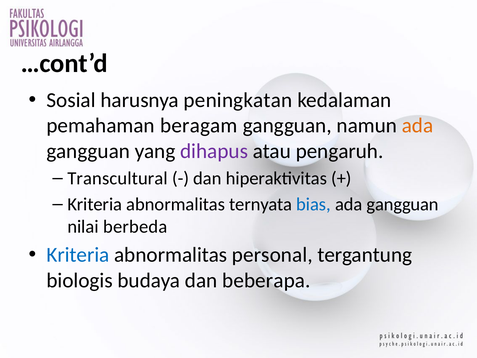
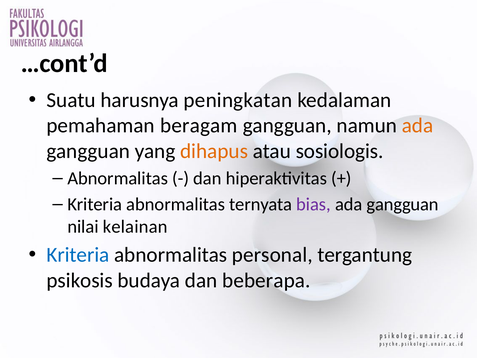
Sosial: Sosial -> Suatu (71, 100)
dihapus colour: purple -> orange (214, 151)
pengaruh: pengaruh -> sosiologis (340, 151)
Transcultural: Transcultural -> Abnormalitas (118, 178)
bias colour: blue -> purple (314, 204)
berbeda: berbeda -> kelainan (135, 227)
biologis: biologis -> psikosis (80, 280)
